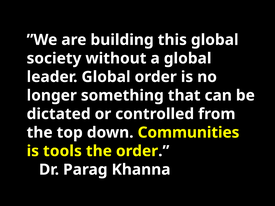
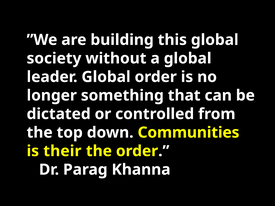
tools: tools -> their (62, 151)
